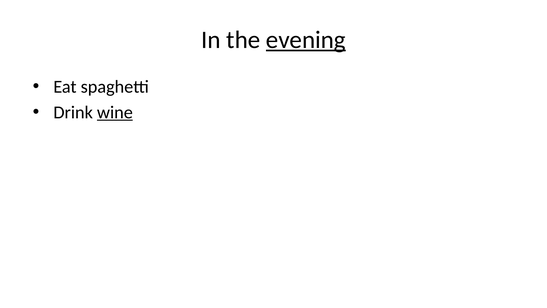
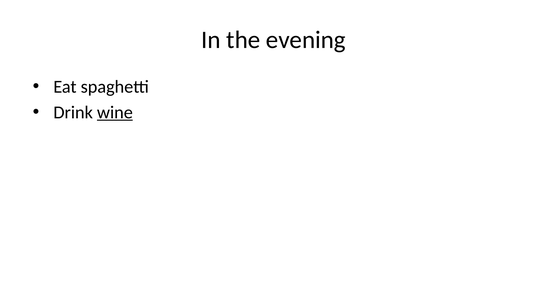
evening underline: present -> none (306, 40)
